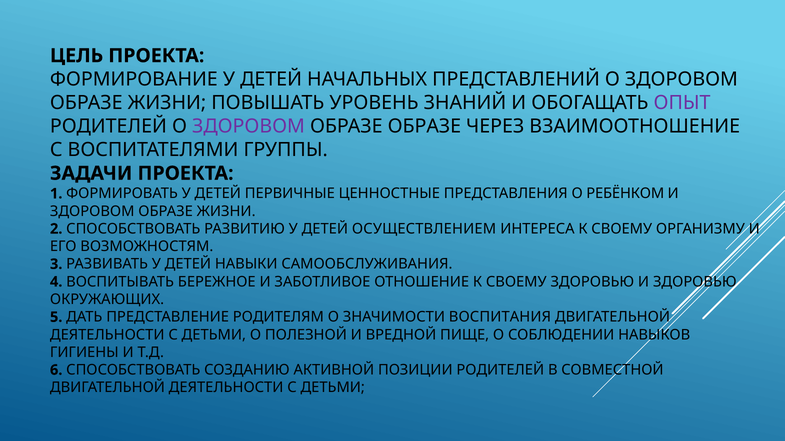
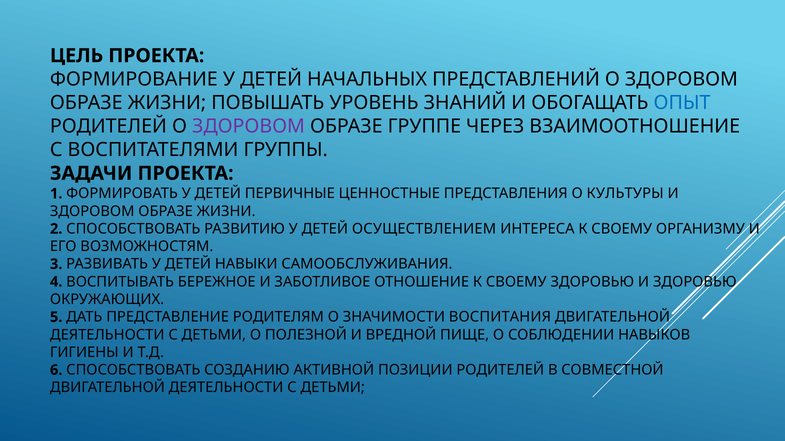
ОПЫТ colour: purple -> blue (682, 103)
ОБРАЗЕ ОБРАЗЕ: ОБРАЗЕ -> ГРУППЕ (424, 126)
РЕБЁНКОМ: РЕБЁНКОМ -> КУЛЬТУРЫ (625, 194)
